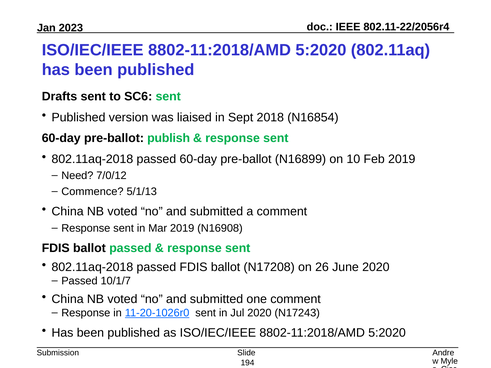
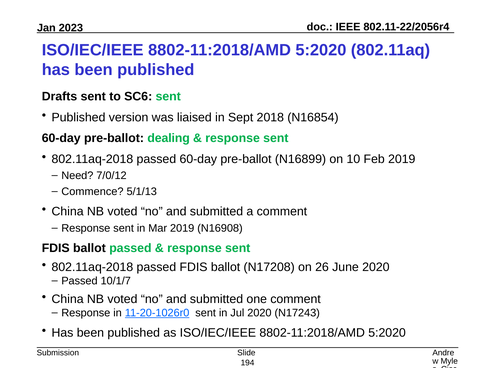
publish: publish -> dealing (169, 138)
